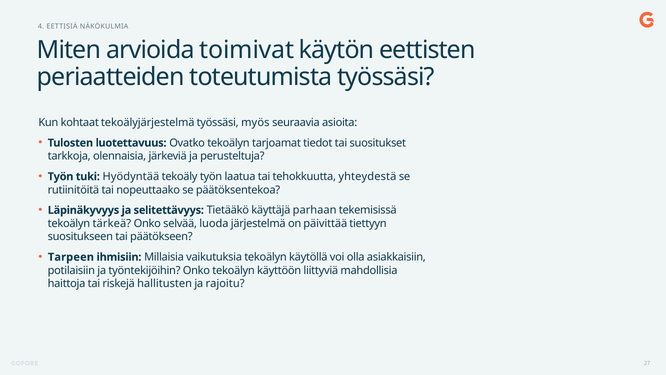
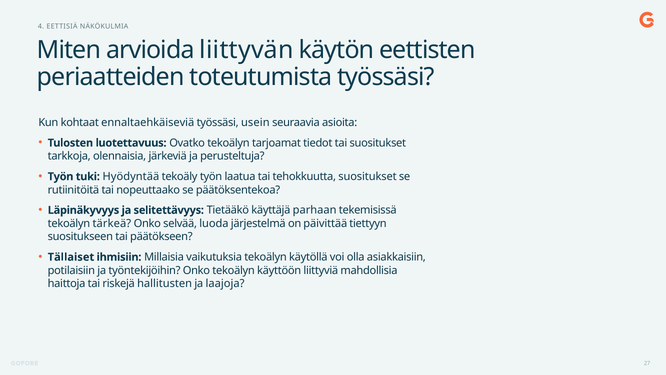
toimivat: toimivat -> liittyvän (247, 50)
tekoälyjärjestelmä: tekoälyjärjestelmä -> ennaltaehkäiseviä (148, 123)
myös: myös -> usein (255, 123)
tehokkuutta yhteydestä: yhteydestä -> suositukset (367, 176)
Tarpeen: Tarpeen -> Tällaiset (71, 257)
rajoitu: rajoitu -> laajoja (225, 283)
